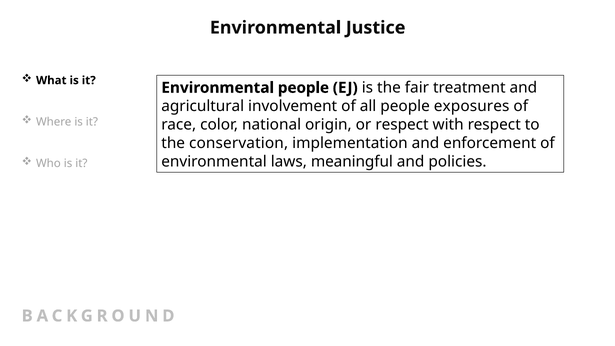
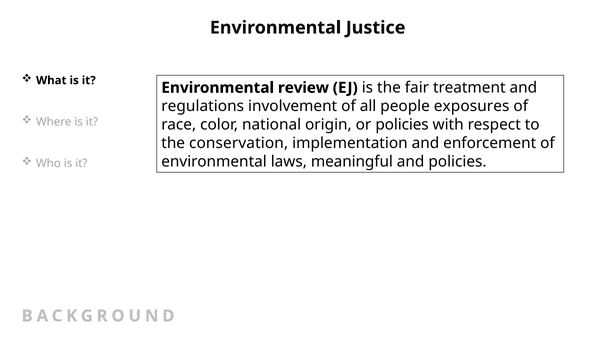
Environmental people: people -> review (303, 88)
agricultural: agricultural -> regulations (203, 106)
or respect: respect -> policies (402, 125)
